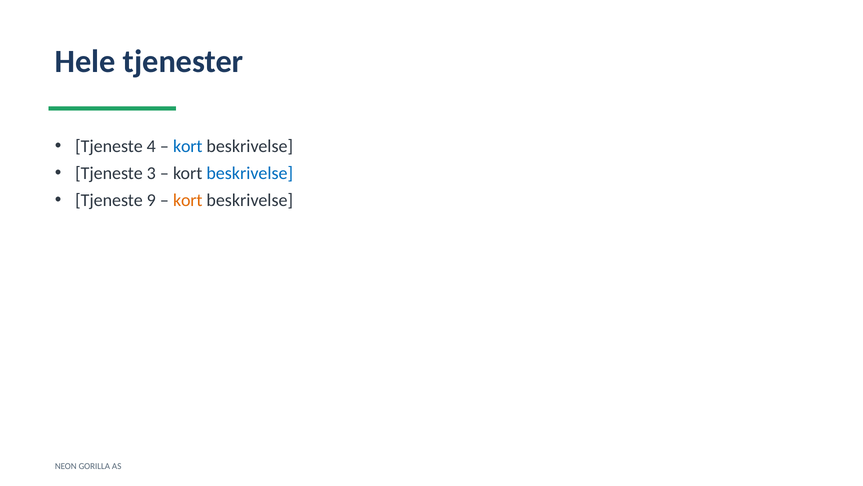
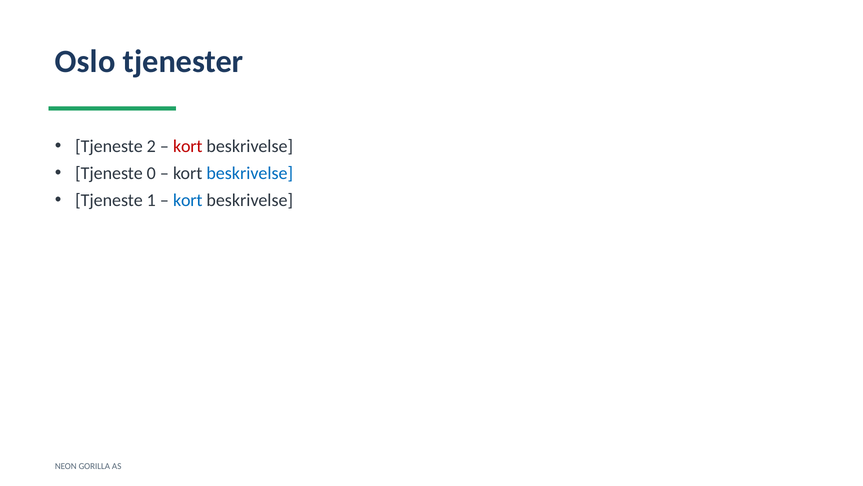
Hele: Hele -> Oslo (85, 62)
4: 4 -> 2 (151, 146)
kort colour: blue -> red (188, 146)
3: 3 -> 0 (151, 173)
9: 9 -> 1 (151, 200)
kort colour: orange -> blue (188, 200)
